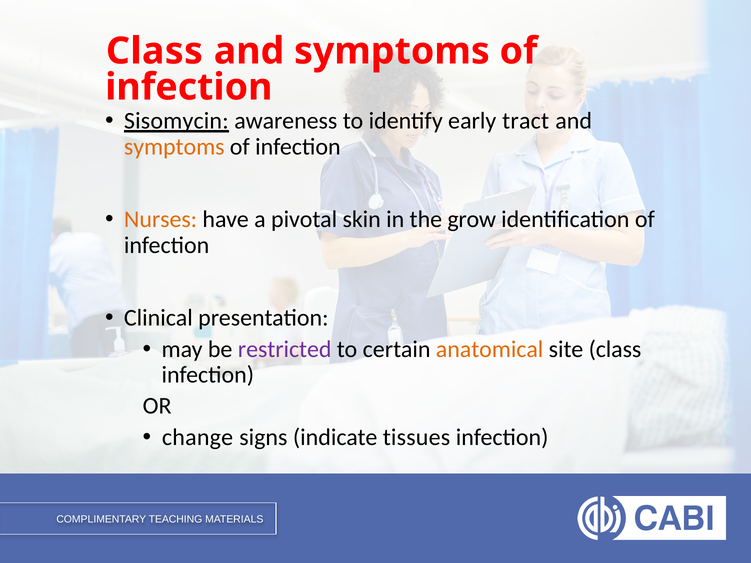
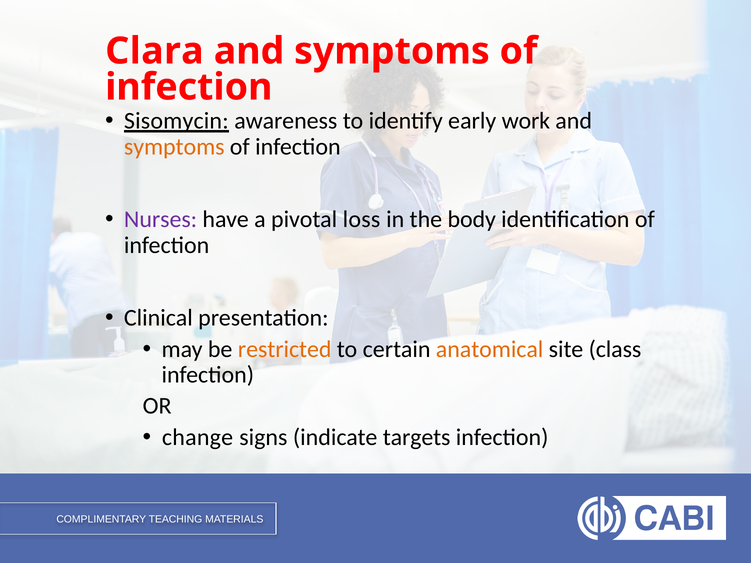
Class: Class -> Clara (154, 51)
tract: tract -> work (526, 121)
Nurses colour: orange -> purple (161, 220)
skin: skin -> loss (362, 220)
grow: grow -> body (472, 220)
restricted colour: purple -> orange (285, 349)
tissues: tissues -> targets (417, 437)
